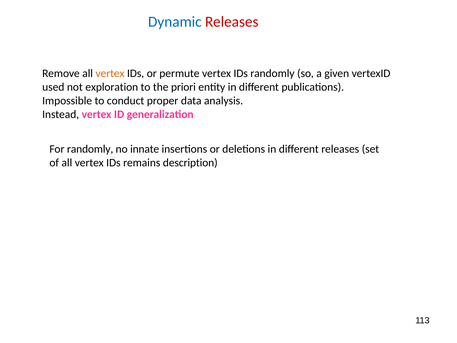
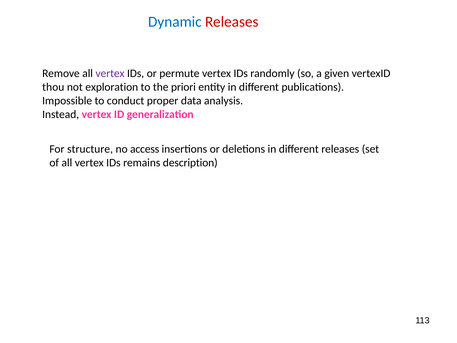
vertex colour: orange -> purple (110, 73)
used: used -> thou (53, 87)
For randomly: randomly -> structure (90, 149)
innate: innate -> access (145, 149)
